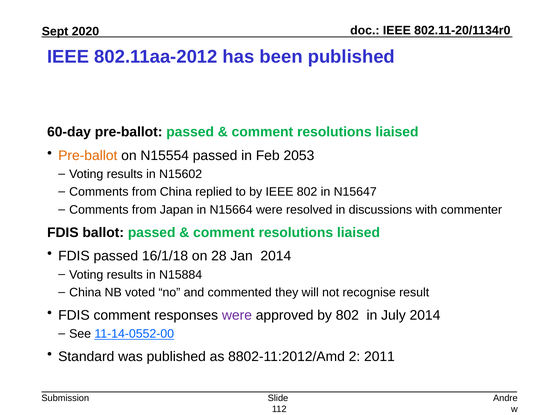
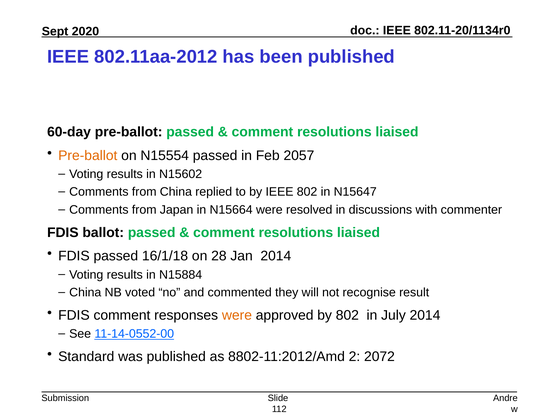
2053: 2053 -> 2057 (299, 156)
were colour: purple -> orange (237, 316)
2011: 2011 -> 2072 (379, 357)
